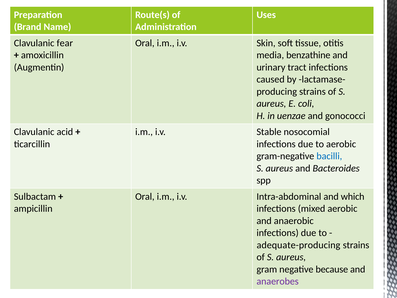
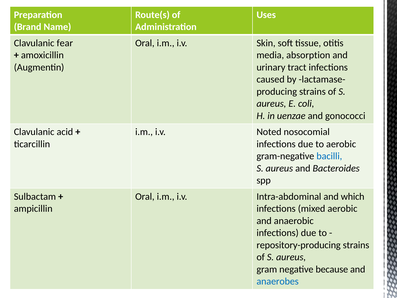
benzathine: benzathine -> absorption (308, 55)
Stable: Stable -> Noted (269, 132)
adequate-producing: adequate-producing -> repository-producing (299, 245)
anaerobes colour: purple -> blue (278, 281)
